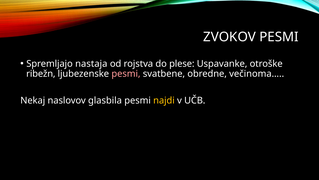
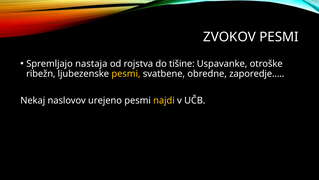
plese: plese -> tišine (182, 64)
pesmi colour: pink -> yellow (126, 74)
večinoma…: večinoma… -> zaporedje… (257, 74)
glasbila: glasbila -> urejeno (105, 100)
